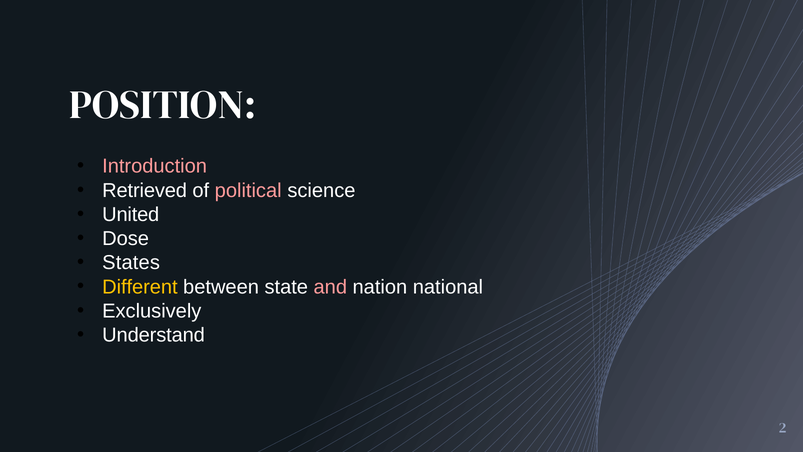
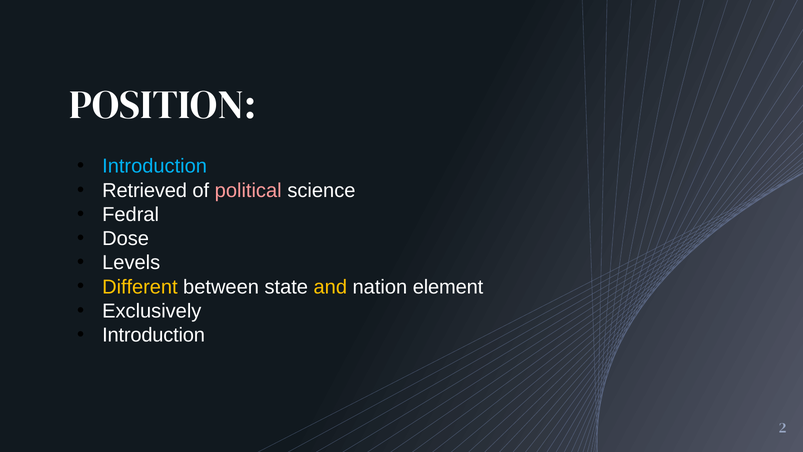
Introduction colour: pink -> light blue (155, 166)
United: United -> Fedral (131, 214)
States: States -> Levels (131, 263)
and colour: pink -> yellow (330, 287)
national: national -> element (448, 287)
Understand: Understand -> Introduction (154, 335)
